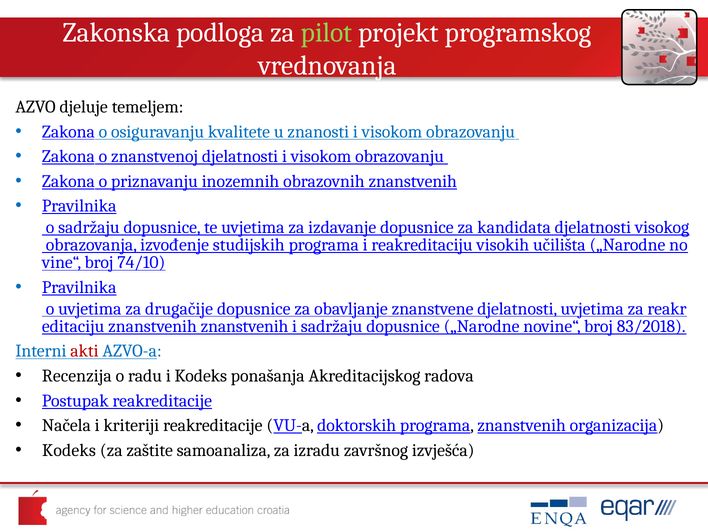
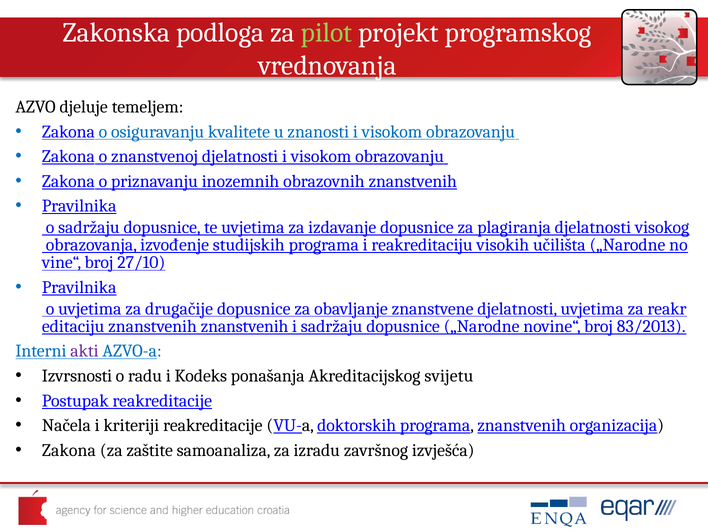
kandidata: kandidata -> plagiranja (514, 227)
74/10: 74/10 -> 27/10 (141, 263)
83/2018: 83/2018 -> 83/2013 (651, 326)
akti colour: red -> purple (84, 351)
Recenzija: Recenzija -> Izvrsnosti (77, 376)
radova: radova -> svijetu (449, 376)
Kodeks: Kodeks -> Zakona (69, 450)
